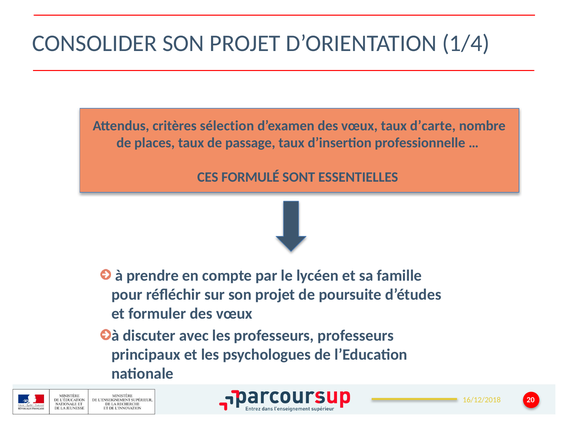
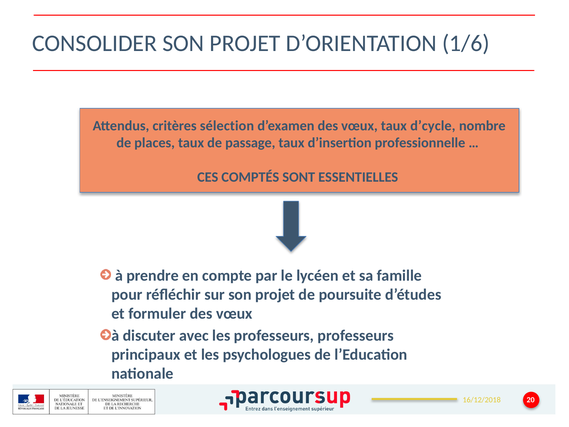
1/4: 1/4 -> 1/6 (466, 43)
d’carte: d’carte -> d’cycle (433, 126)
FORMULÉ: FORMULÉ -> COMPTÉS (250, 177)
